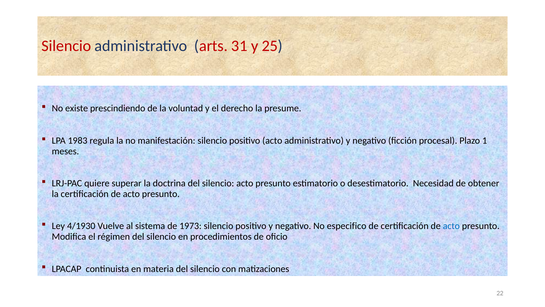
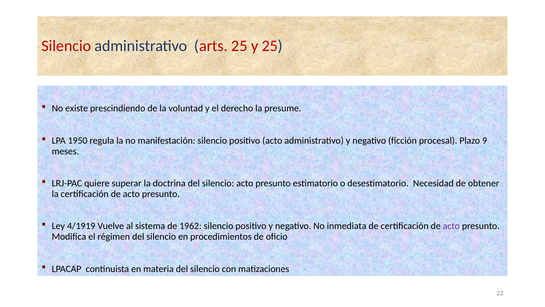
arts 31: 31 -> 25 (239, 46)
1983: 1983 -> 1950 (78, 141)
1: 1 -> 9 (485, 141)
4/1930: 4/1930 -> 4/1919 (81, 226)
1973: 1973 -> 1962 (191, 226)
especifico: especifico -> inmediata (347, 226)
acto colour: blue -> purple (451, 226)
